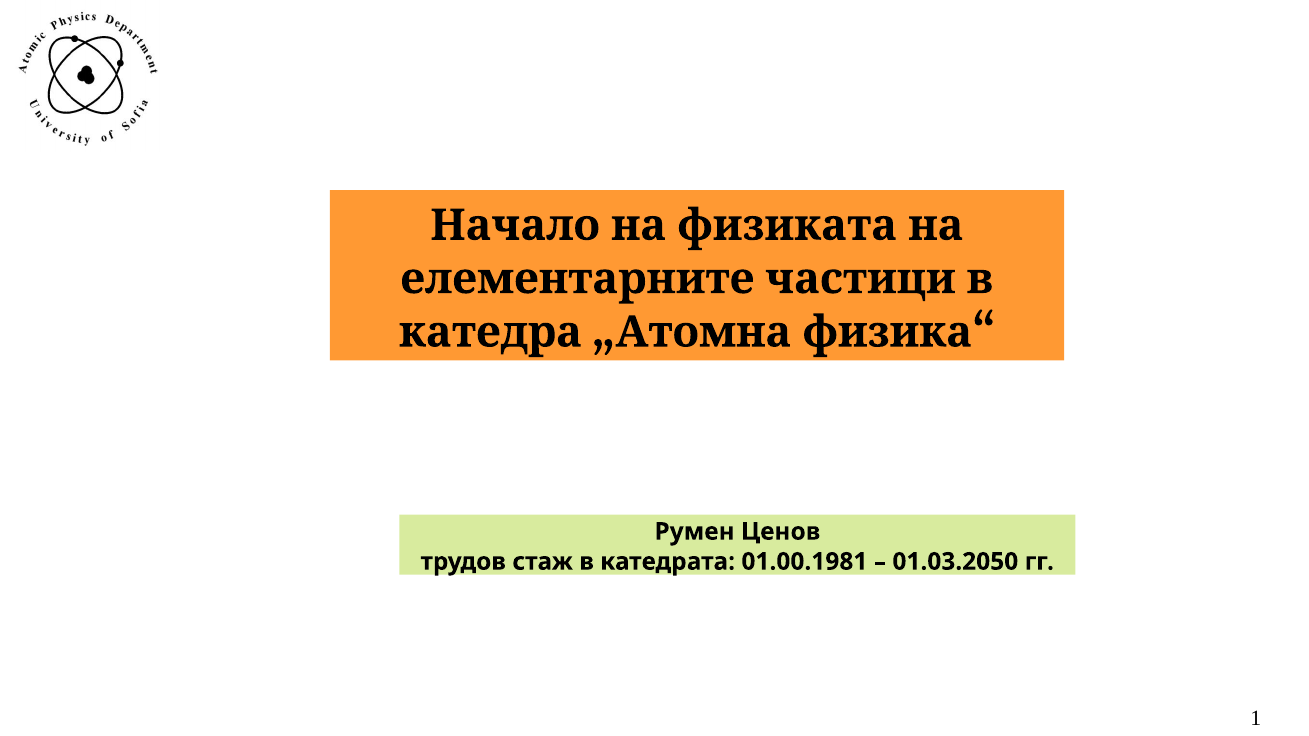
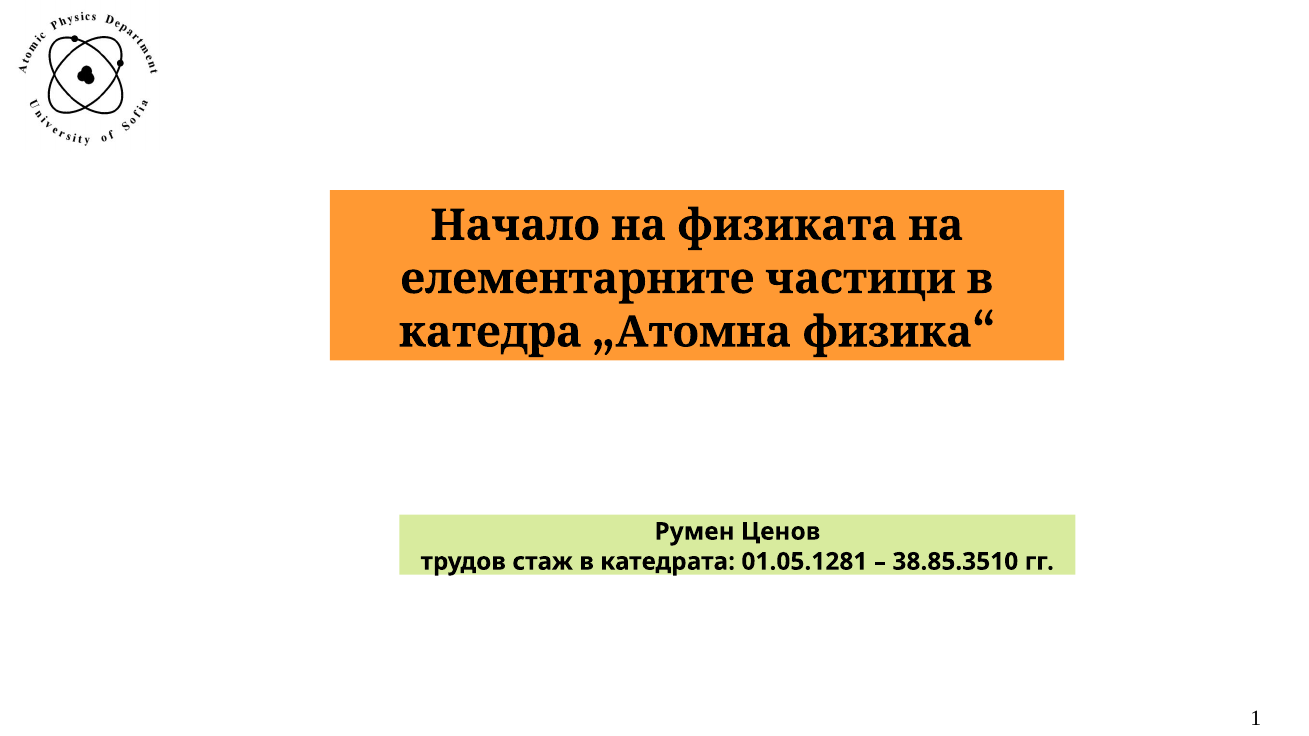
01.00.1981: 01.00.1981 -> 01.05.1281 (804, 562)
01.03.2050: 01.03.2050 -> 38.85.3510 (955, 562)
